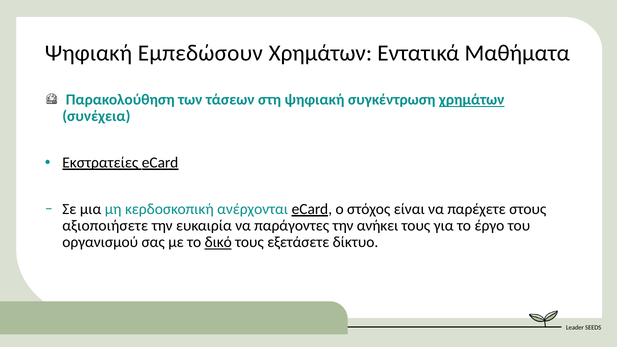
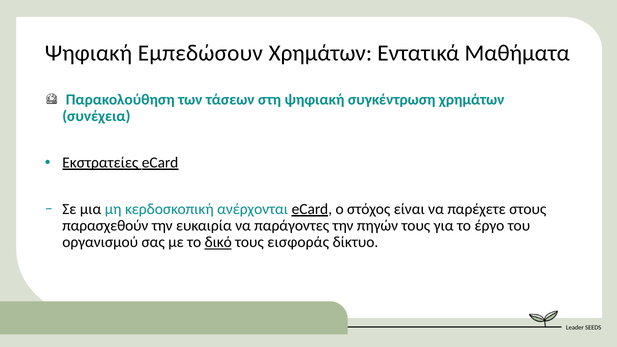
χρημάτων underline: present -> none (472, 100)
αξιοποιήσετε: αξιοποιήσετε -> παρασχεθούν (105, 226)
ανήκει: ανήκει -> πηγών (378, 226)
εξετάσετε: εξετάσετε -> εισφοράς (298, 242)
